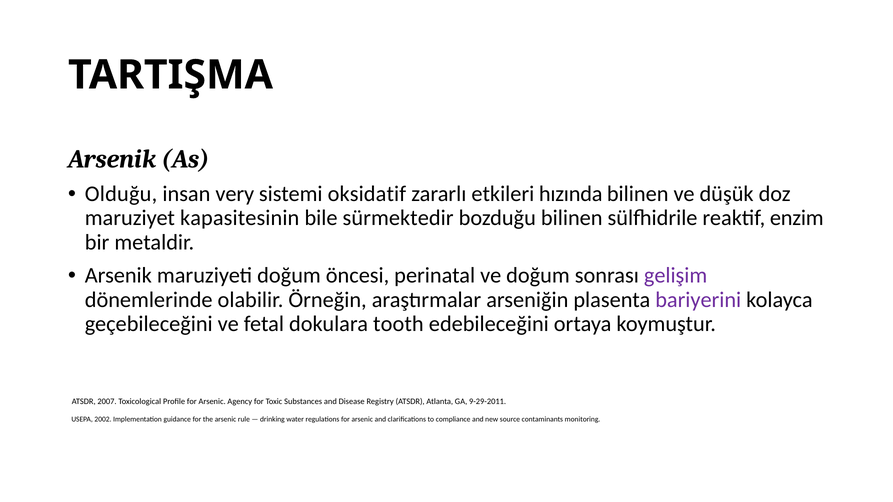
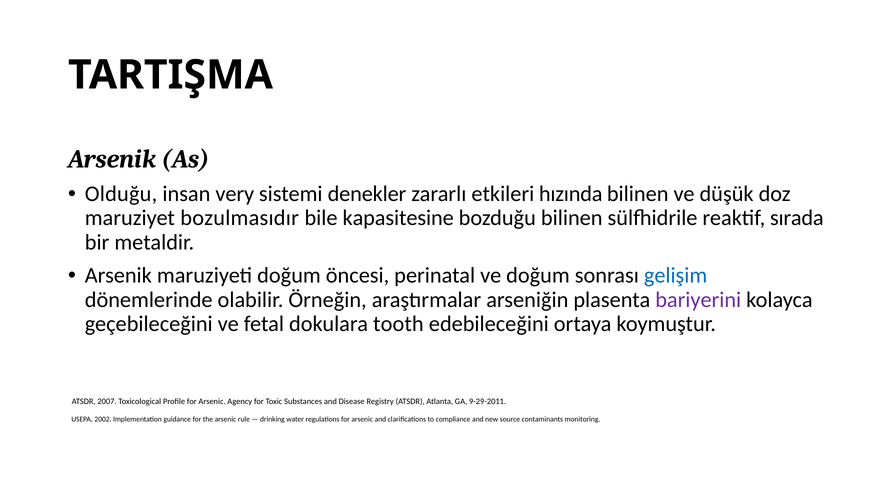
oksidatif: oksidatif -> denekler (367, 194)
kapasitesinin: kapasitesinin -> bozulmasıdır (240, 218)
sürmektedir: sürmektedir -> kapasitesine (398, 218)
enzim: enzim -> sırada (797, 218)
gelişim colour: purple -> blue (676, 276)
